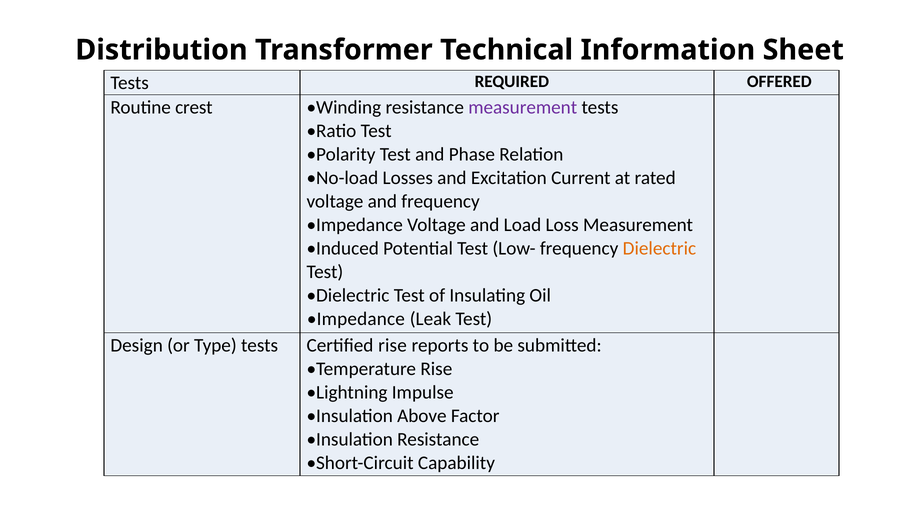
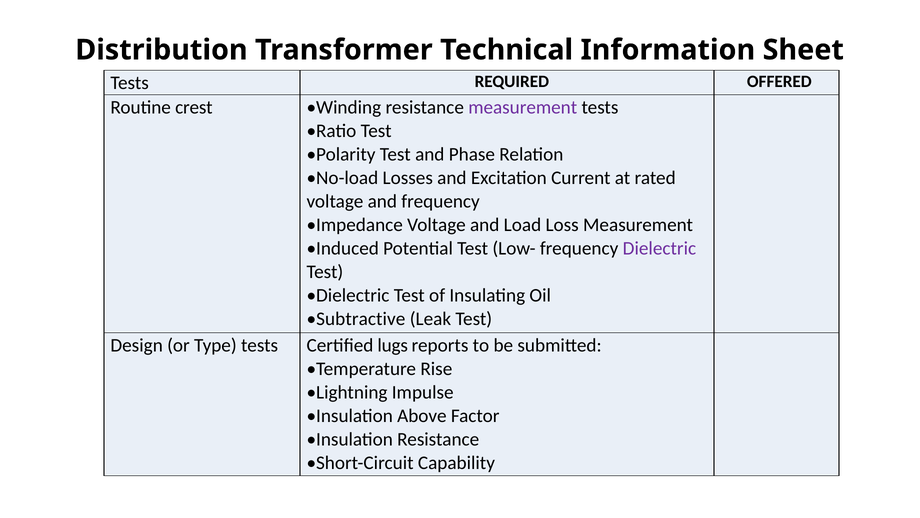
Dielectric colour: orange -> purple (659, 248)
Impedance: Impedance -> Subtractive (356, 319)
Certified rise: rise -> lugs (393, 345)
